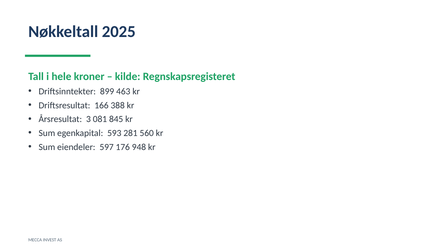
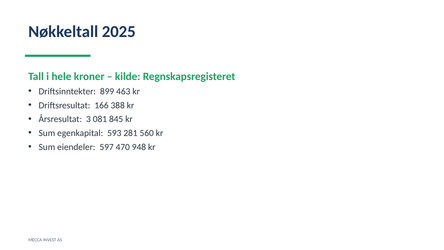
176: 176 -> 470 (123, 147)
